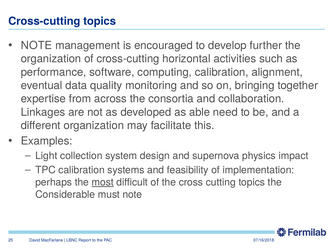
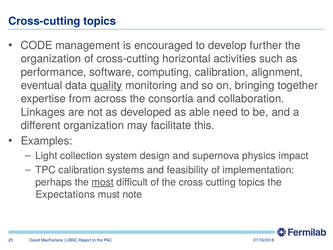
NOTE: NOTE -> CODE (37, 45)
quality underline: none -> present (106, 85)
Considerable: Considerable -> Expectations (65, 194)
